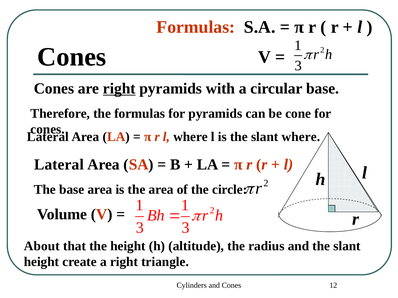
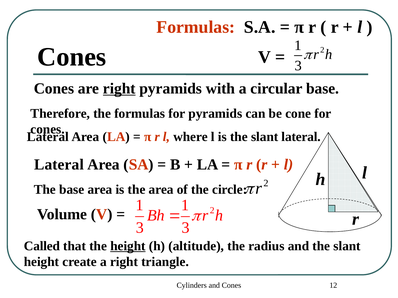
slant where: where -> lateral (301, 137)
About: About -> Called (42, 246)
height underline: none -> present (128, 246)
